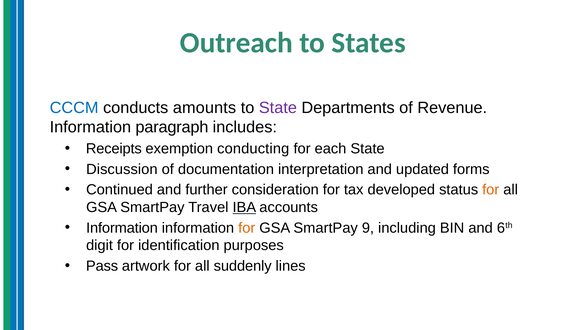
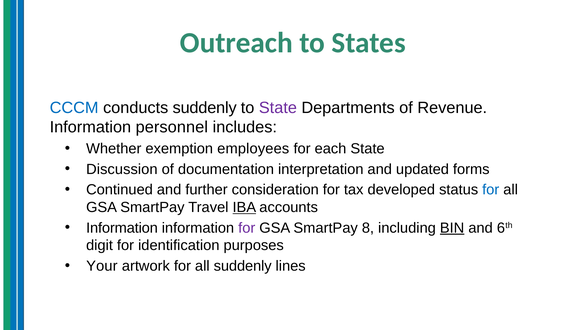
conducts amounts: amounts -> suddenly (205, 108)
paragraph: paragraph -> personnel (172, 127)
Receipts: Receipts -> Whether (114, 148)
conducting: conducting -> employees (253, 148)
for colour: orange -> blue (491, 190)
for colour: orange -> purple (247, 228)
9: 9 -> 8 (368, 228)
BIN underline: none -> present (452, 228)
Pass: Pass -> Your (102, 266)
